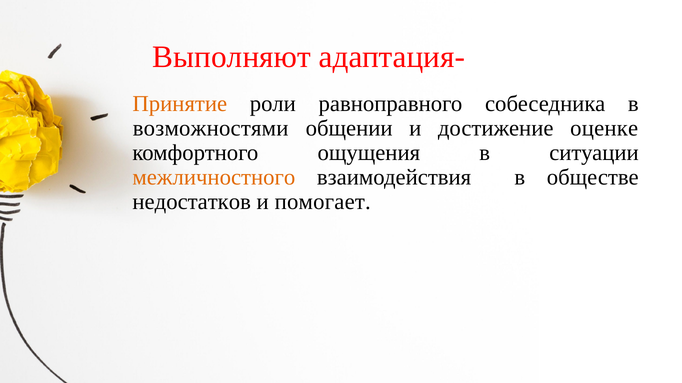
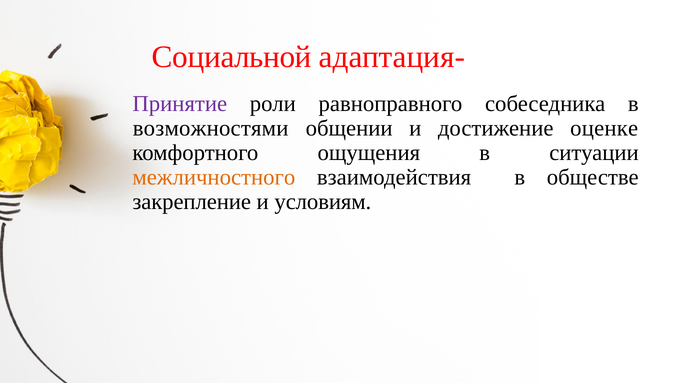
Выполняют: Выполняют -> Социальной (232, 57)
Принятие colour: orange -> purple (180, 104)
недостатков: недостатков -> закрепление (192, 202)
помогает: помогает -> условиям (323, 202)
